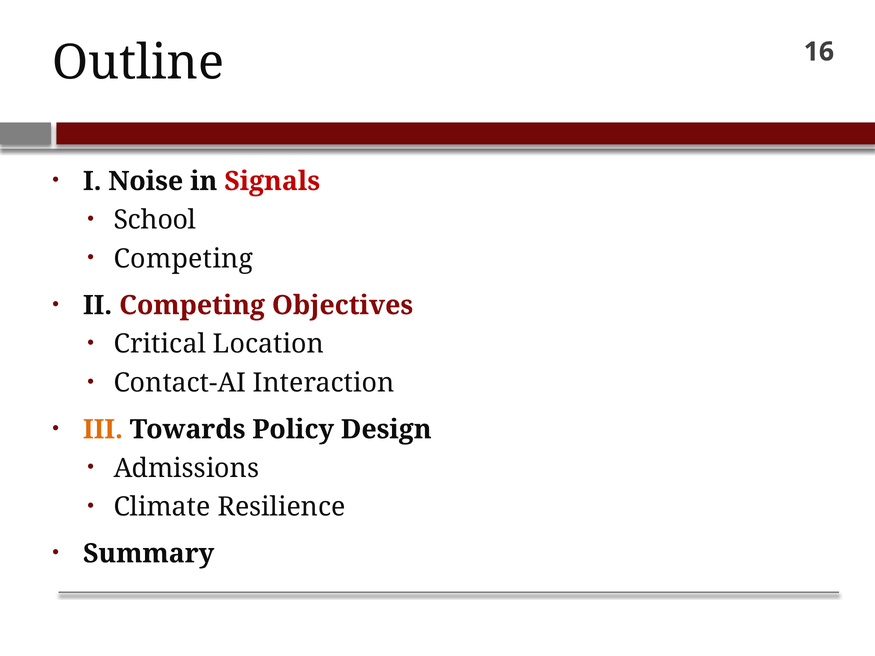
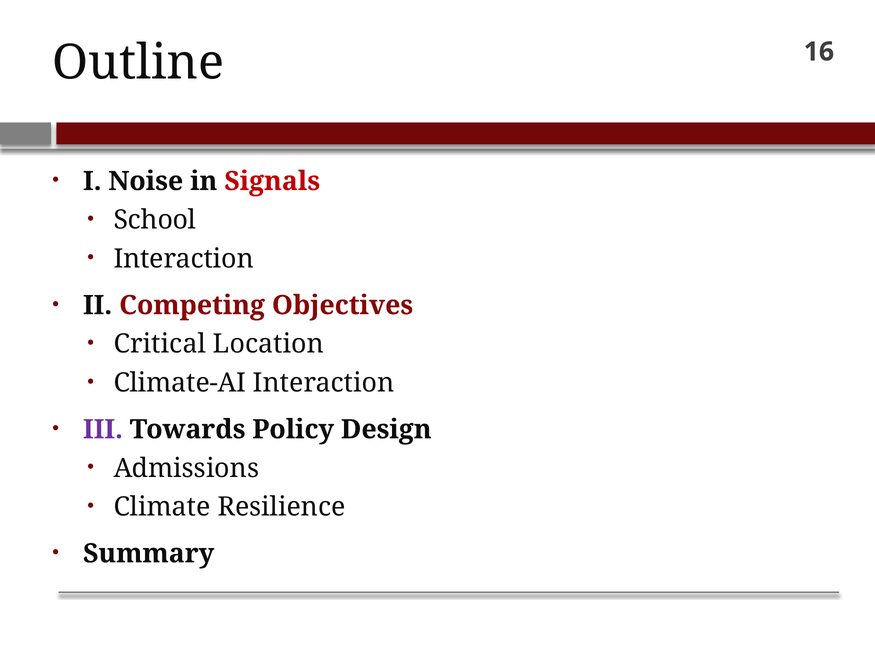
Competing: Competing -> Interaction (184, 259)
Contact-AI: Contact-AI -> Climate-AI (180, 383)
III colour: orange -> purple (103, 430)
